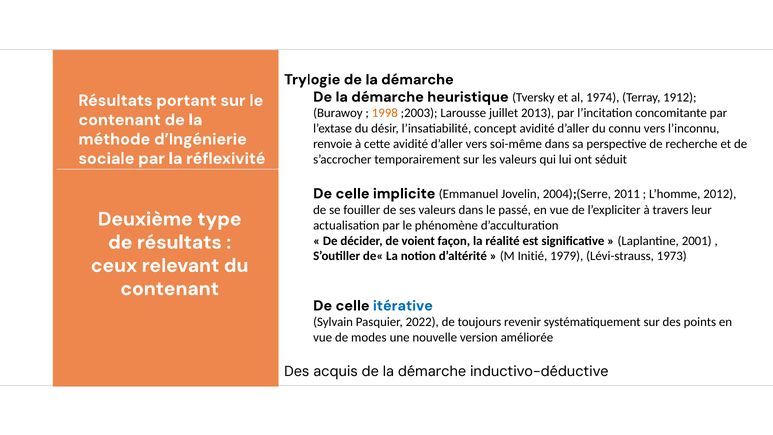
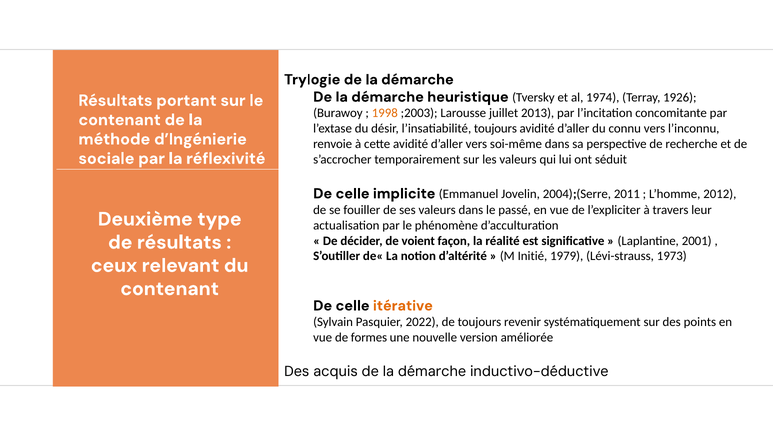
1912: 1912 -> 1926 (680, 97)
l’insatiabilité concept: concept -> toujours (495, 129)
itérative colour: blue -> orange (403, 306)
modes: modes -> formes (369, 337)
